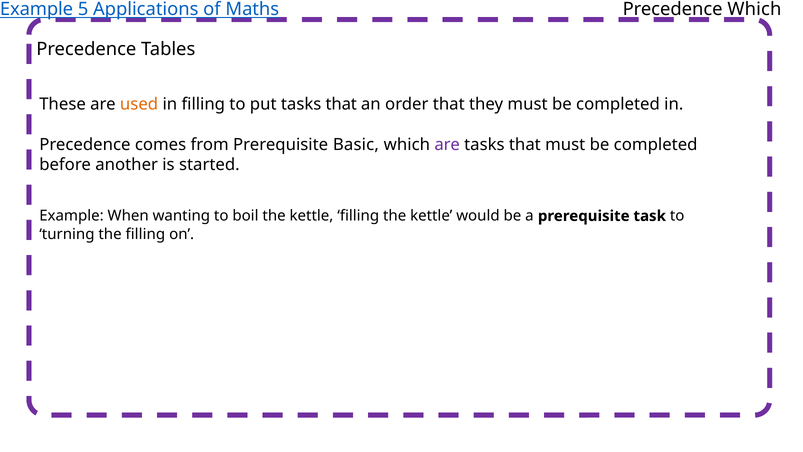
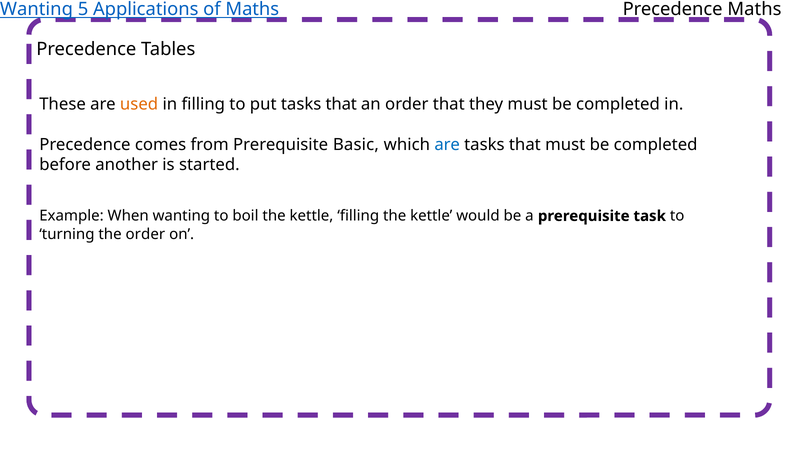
Example: Example -> Wanting (36, 9)
Precedence Which: Which -> Maths (754, 9)
are colour: purple -> blue (447, 145)
the filling: filling -> order (145, 234)
